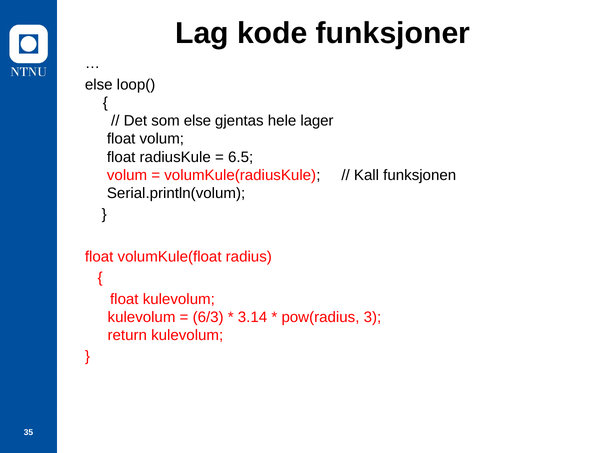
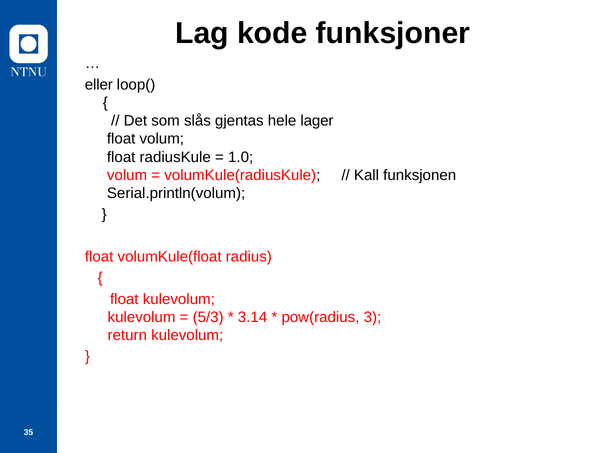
else: else -> eller (99, 85)
som else: else -> slås (197, 121)
6.5: 6.5 -> 1.0 (241, 157)
6/3: 6/3 -> 5/3 (208, 317)
